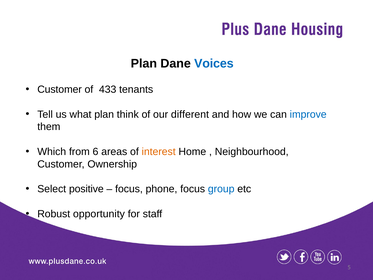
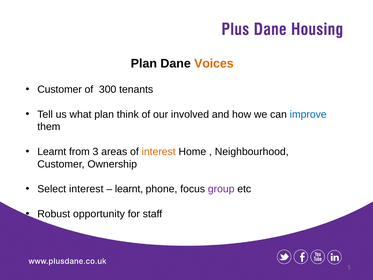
Voices colour: blue -> orange (214, 63)
433: 433 -> 300 (108, 89)
different: different -> involved (190, 114)
Which: Which -> Learnt (52, 152)
6: 6 -> 3 (95, 152)
Select positive: positive -> interest (86, 189)
focus: focus -> learnt (129, 189)
group colour: blue -> purple (221, 189)
